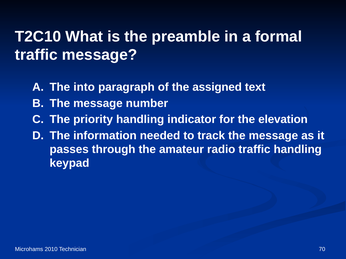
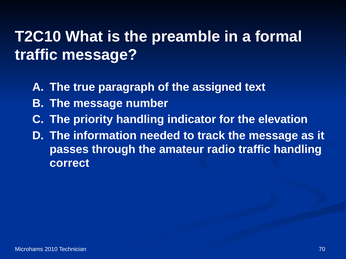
into: into -> true (84, 87)
keypad: keypad -> correct (69, 163)
